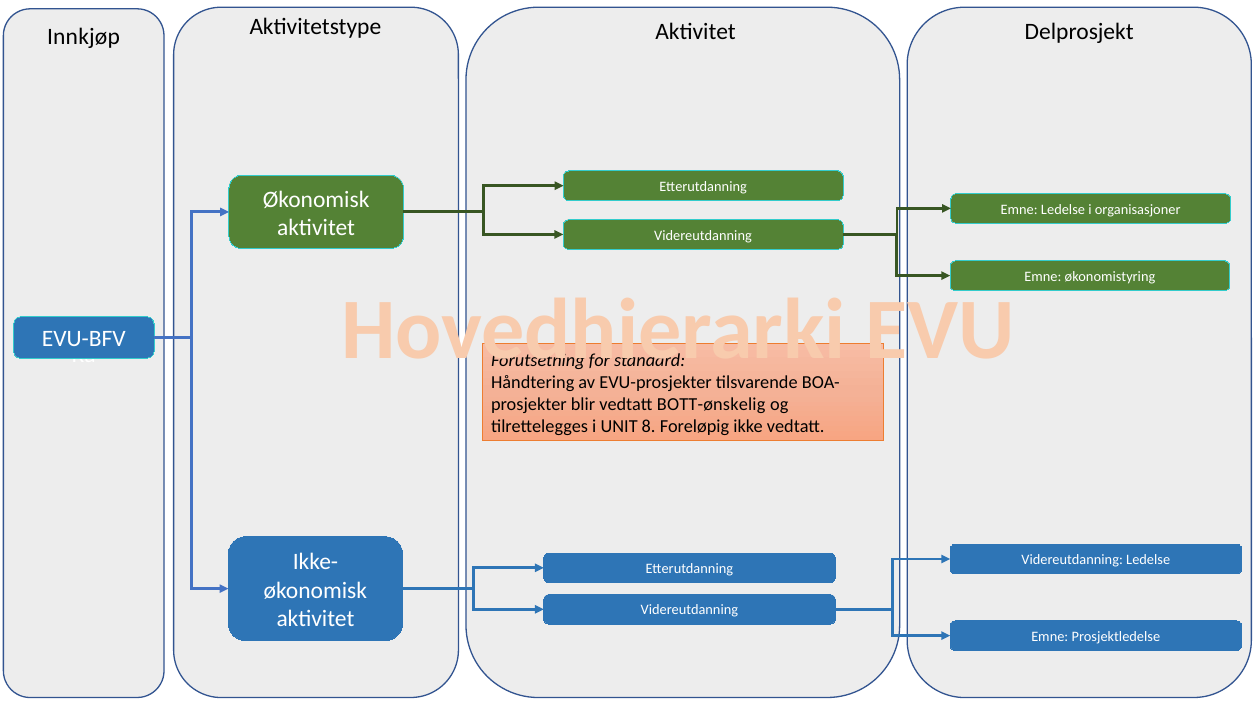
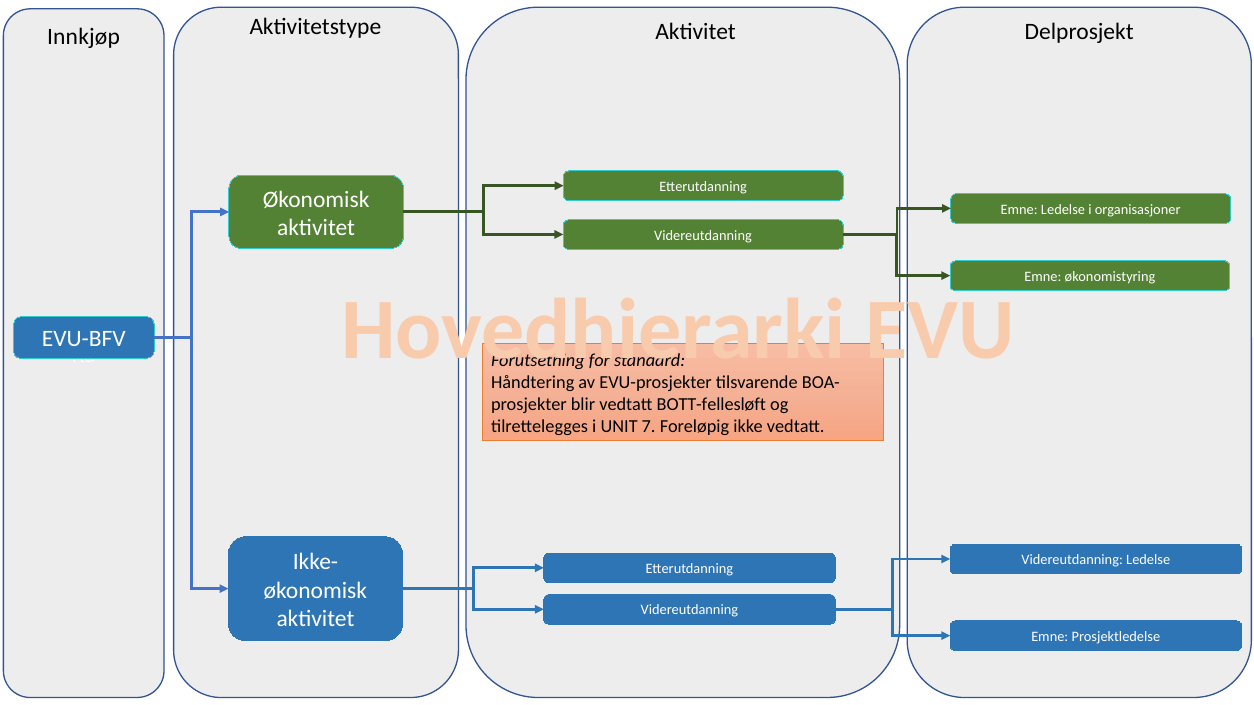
BOTT-ønskelig: BOTT-ønskelig -> BOTT-fellesløft (711, 404)
8: 8 -> 7 (649, 426)
